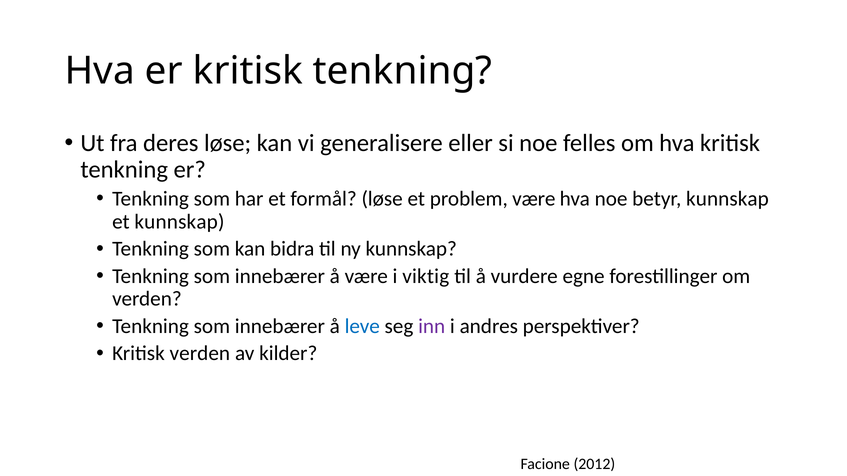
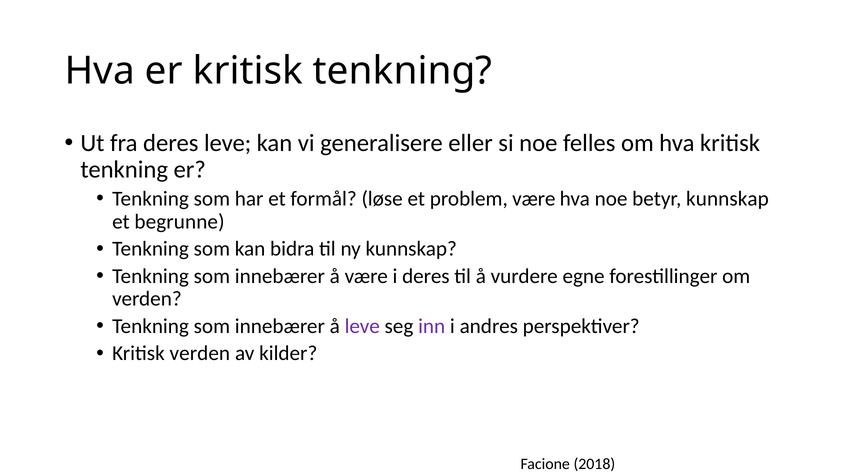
deres løse: løse -> leve (228, 143)
et kunnskap: kunnskap -> begrunne (179, 222)
i viktig: viktig -> deres (426, 276)
leve colour: blue -> purple (362, 326)
2012: 2012 -> 2018 (594, 465)
